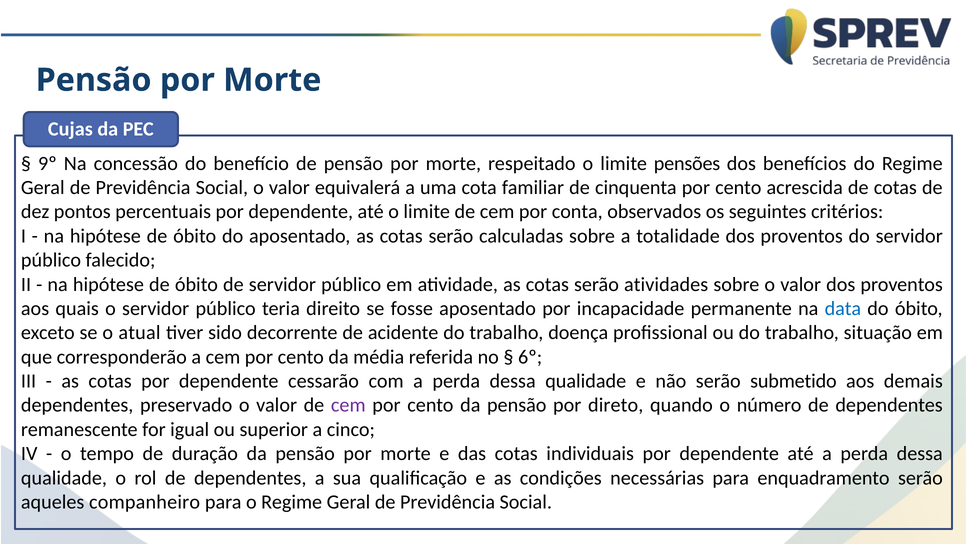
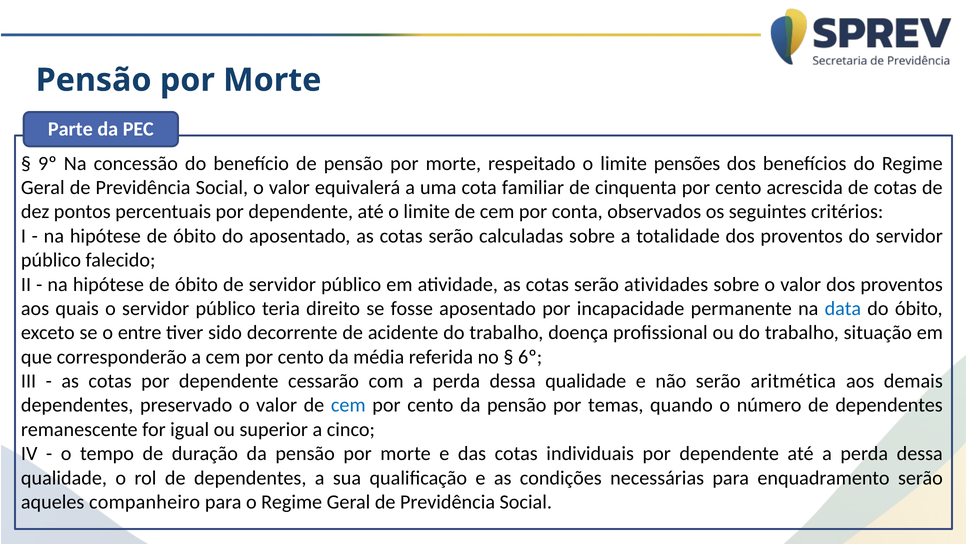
Cujas: Cujas -> Parte (70, 129)
atual: atual -> entre (140, 333)
submetido: submetido -> aritmética (793, 381)
cem colour: purple -> blue (348, 405)
direto: direto -> temas (616, 405)
